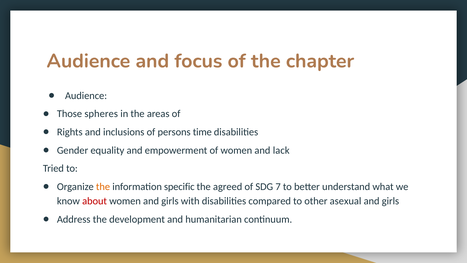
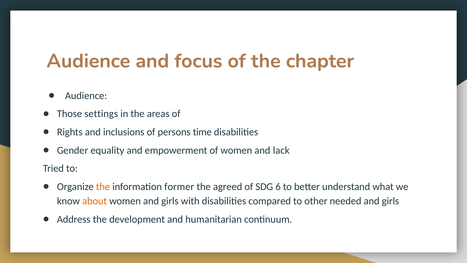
spheres: spheres -> settings (101, 114)
specific: specific -> former (179, 187)
7: 7 -> 6 (278, 187)
about colour: red -> orange (95, 201)
asexual: asexual -> needed (346, 201)
